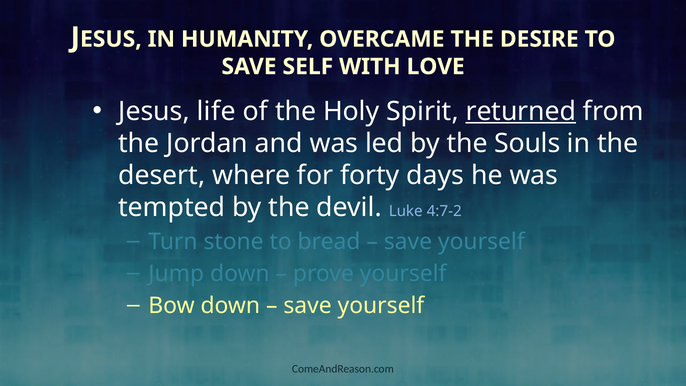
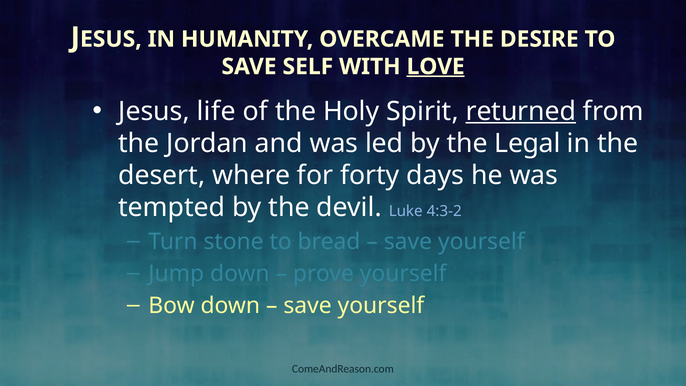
LOVE underline: none -> present (436, 67)
Souls: Souls -> Legal (527, 143)
4:7-2: 4:7-2 -> 4:3-2 (444, 211)
